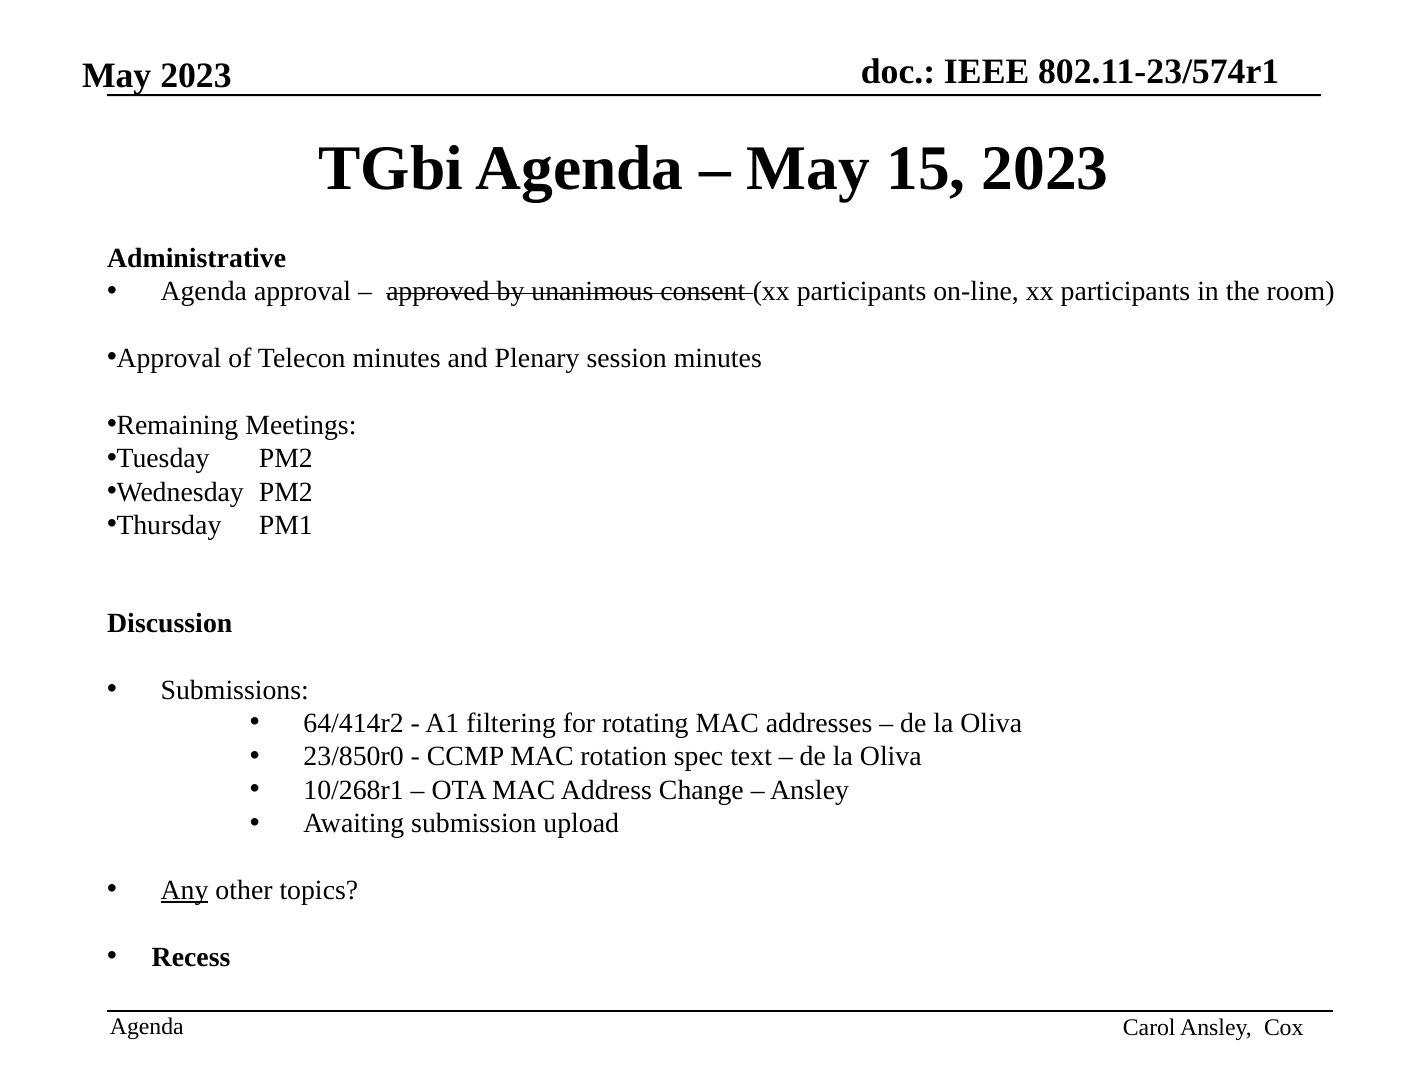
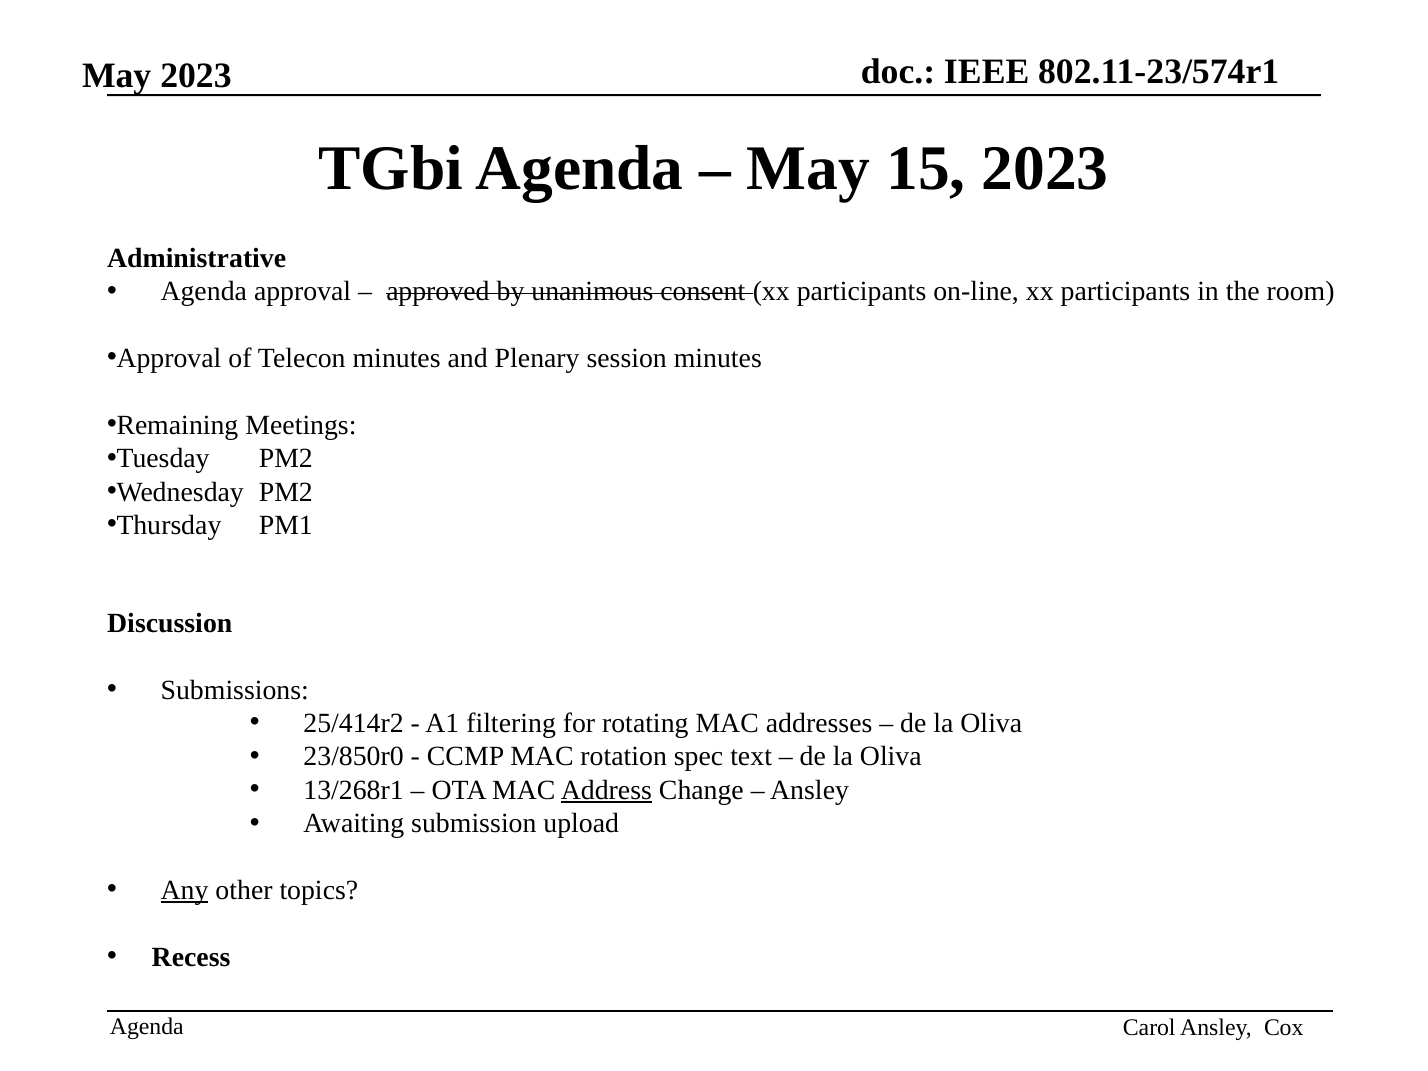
64/414r2: 64/414r2 -> 25/414r2 (354, 723)
10/268r1: 10/268r1 -> 13/268r1 (354, 790)
Address underline: none -> present (606, 790)
